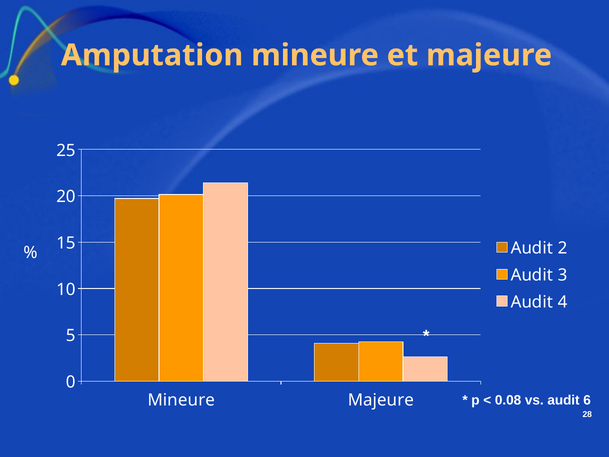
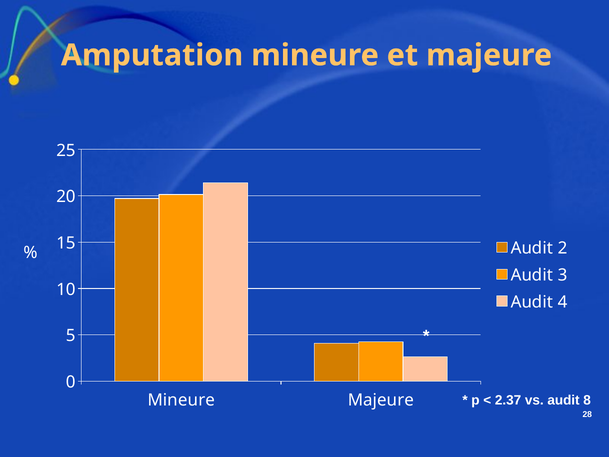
0.08: 0.08 -> 2.37 (508, 400)
6: 6 -> 8 (587, 400)
